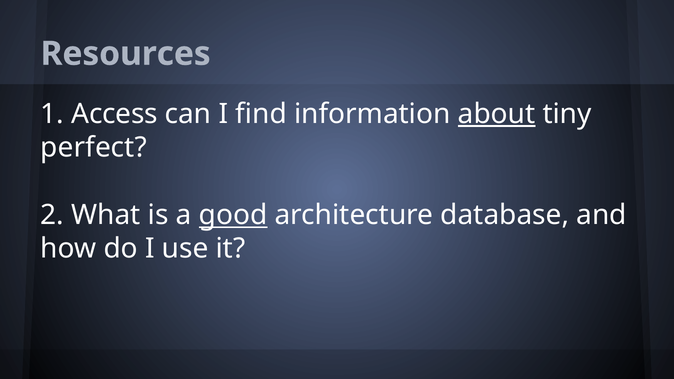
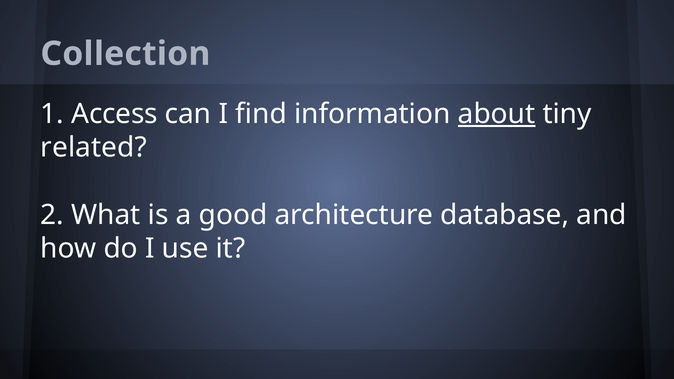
Resources: Resources -> Collection (125, 54)
perfect: perfect -> related (94, 148)
good underline: present -> none (233, 215)
